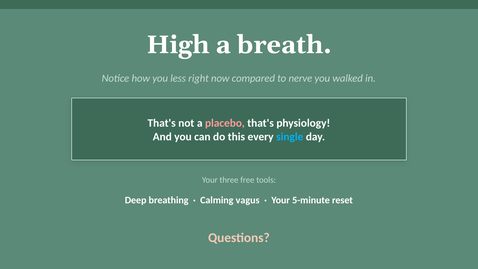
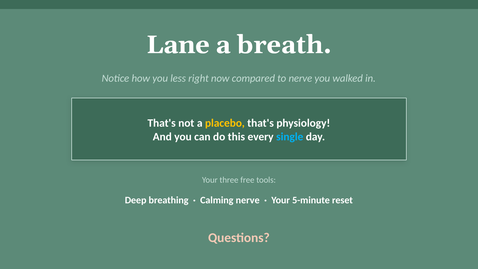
High: High -> Lane (178, 45)
placebo colour: pink -> yellow (225, 123)
Calming vagus: vagus -> nerve (248, 200)
